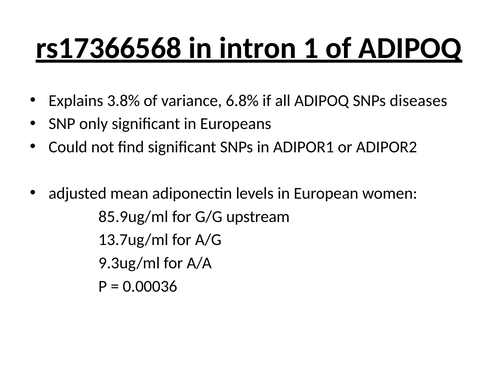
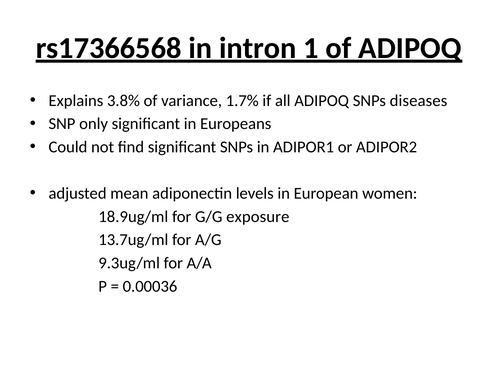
6.8%: 6.8% -> 1.7% (242, 101)
85.9ug/ml: 85.9ug/ml -> 18.9ug/ml (133, 217)
upstream: upstream -> exposure (258, 217)
